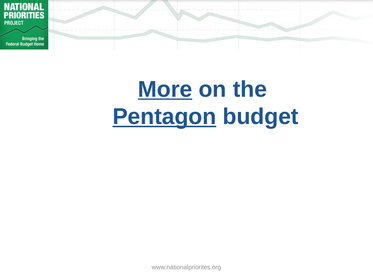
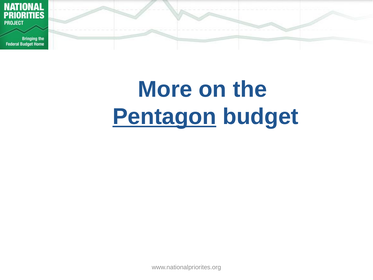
More underline: present -> none (165, 89)
